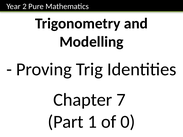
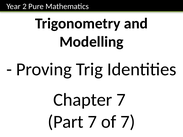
Part 1: 1 -> 7 (92, 122)
of 0: 0 -> 7 (128, 122)
